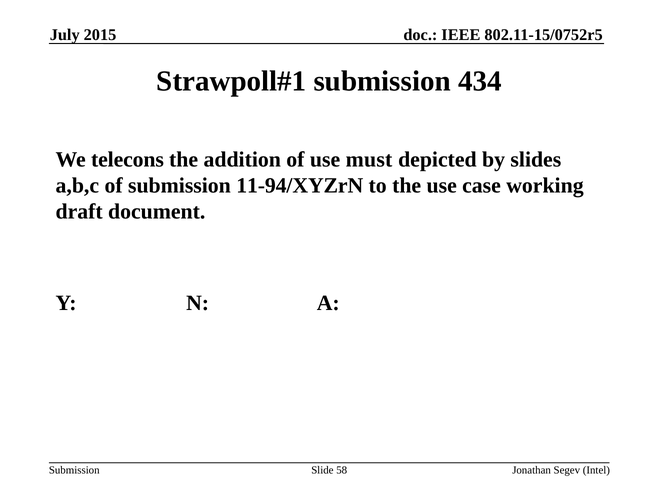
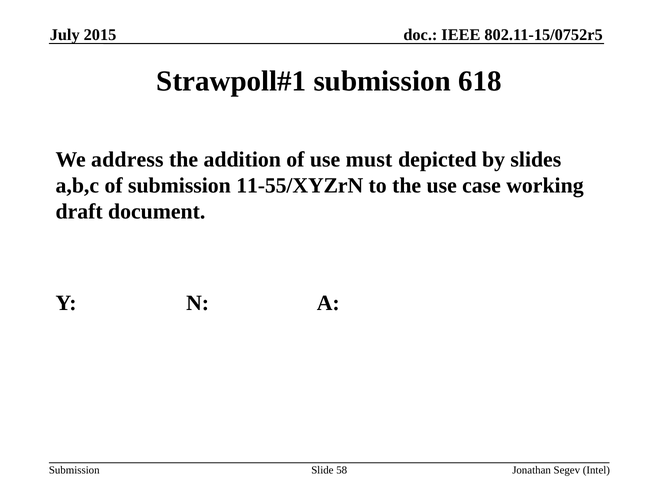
434: 434 -> 618 (480, 81)
telecons: telecons -> address (127, 159)
11-94/XYZrN: 11-94/XYZrN -> 11-55/XYZrN (300, 185)
